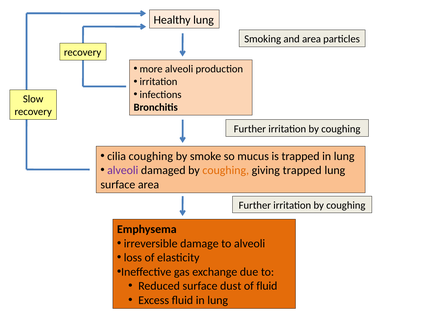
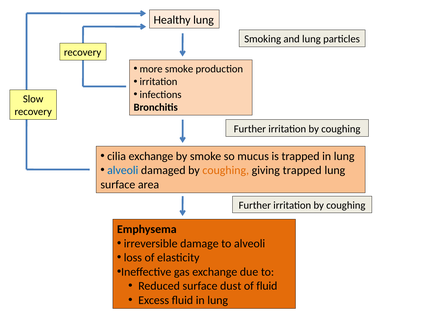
and area: area -> lung (311, 39)
more alveoli: alveoli -> smoke (179, 69)
cilia coughing: coughing -> exchange (151, 156)
alveoli colour: purple -> blue (123, 170)
